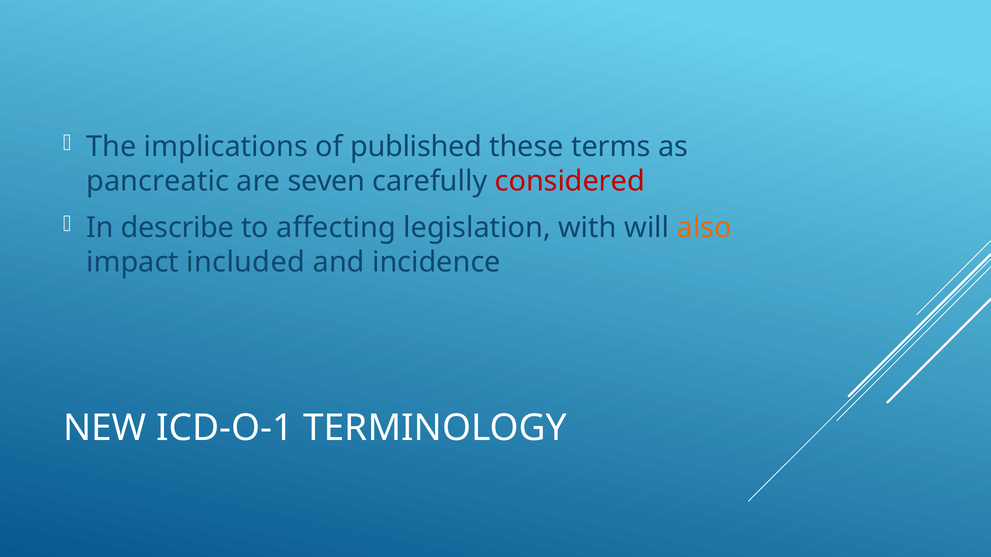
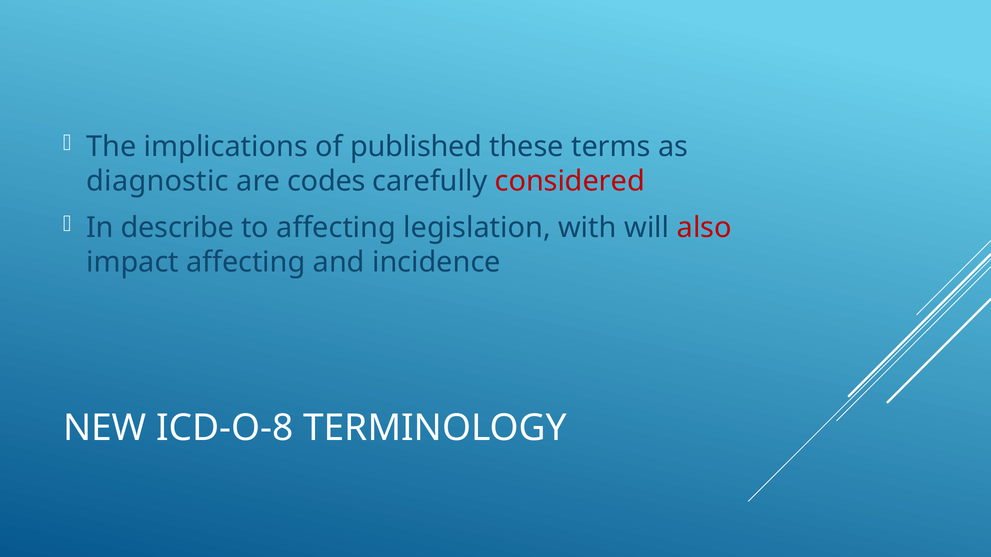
pancreatic: pancreatic -> diagnostic (158, 181)
seven: seven -> codes (326, 181)
also colour: orange -> red (704, 228)
impact included: included -> affecting (246, 263)
ICD-O-1: ICD-O-1 -> ICD-O-8 (225, 429)
